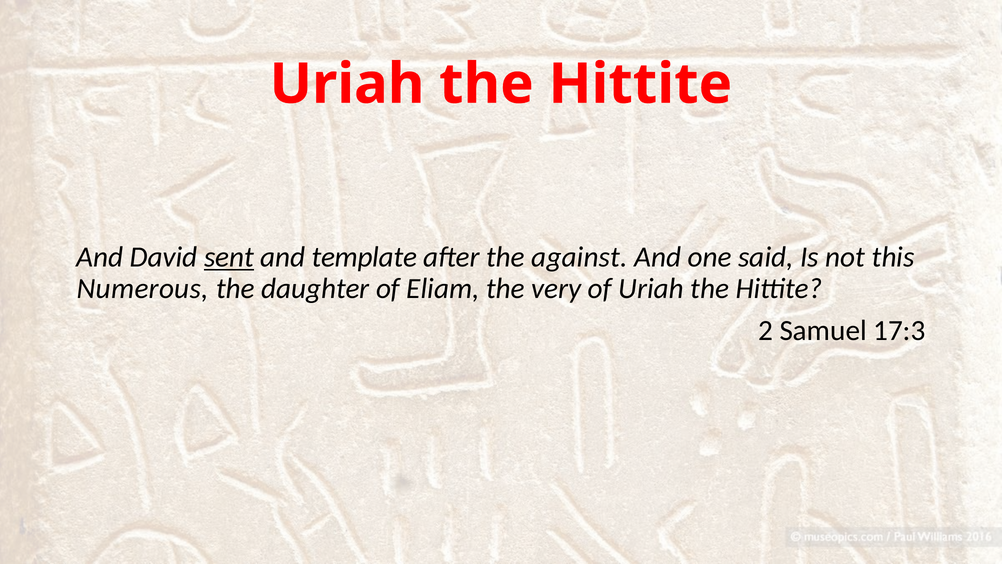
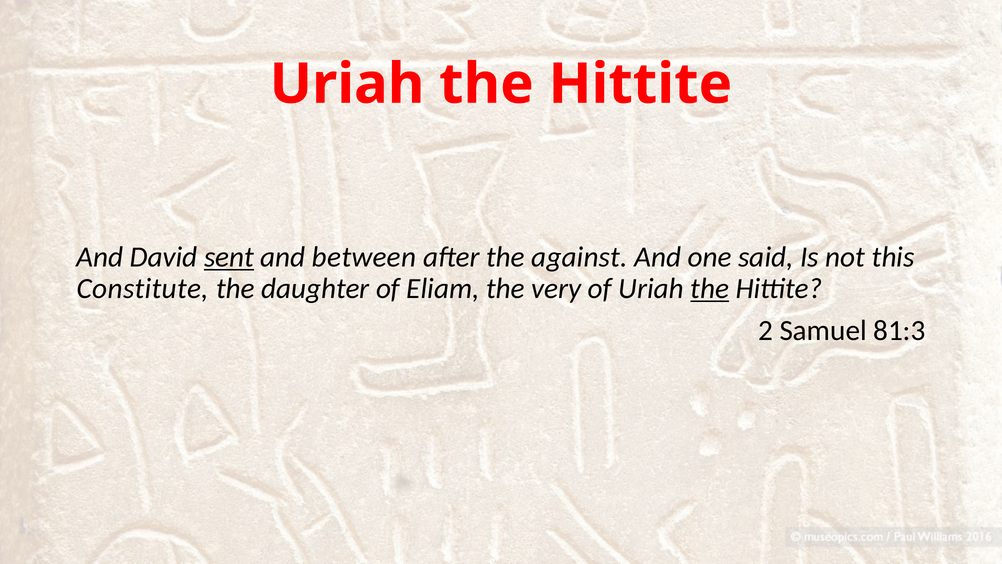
template: template -> between (364, 257)
Numerous: Numerous -> Constitute (143, 289)
the underline: none -> present (710, 289)
17:3: 17:3 -> 81:3 (899, 331)
